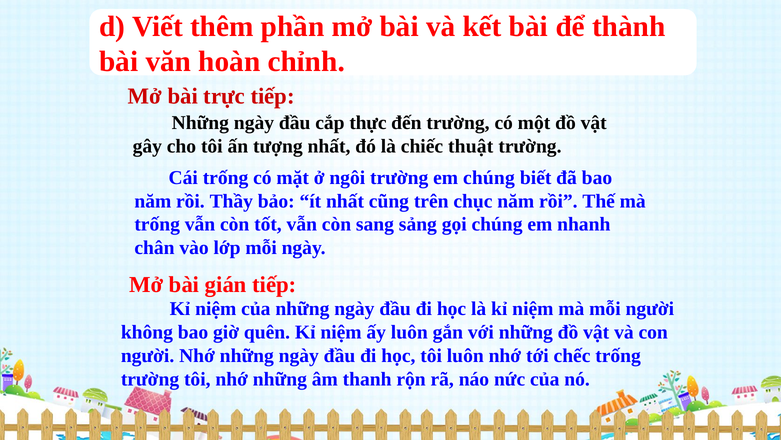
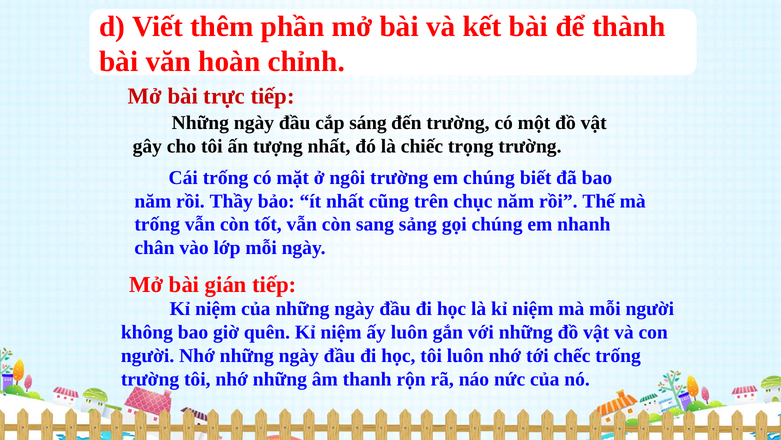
thực: thực -> sáng (368, 123)
thuật: thuật -> trọng (471, 146)
